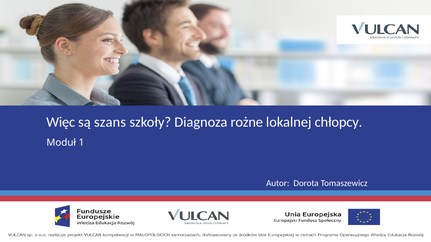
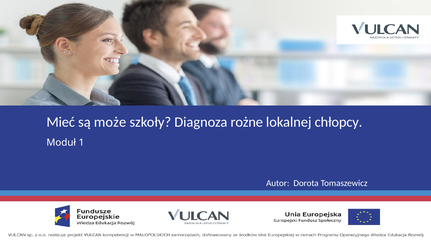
Więc: Więc -> Mieć (61, 122)
szans: szans -> może (110, 122)
